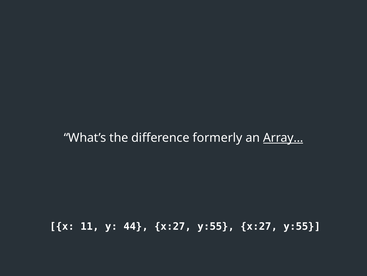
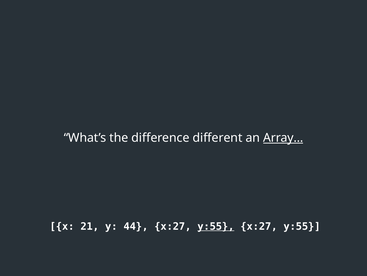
formerly: formerly -> different (218, 138)
11: 11 -> 21 (90, 226)
y:55 underline: none -> present (216, 226)
